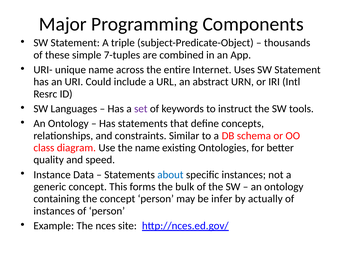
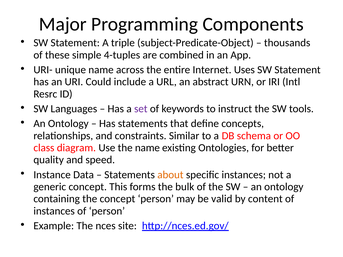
7-tuples: 7-tuples -> 4-tuples (122, 55)
about colour: blue -> orange (170, 175)
infer: infer -> valid (222, 199)
actually: actually -> content (265, 199)
